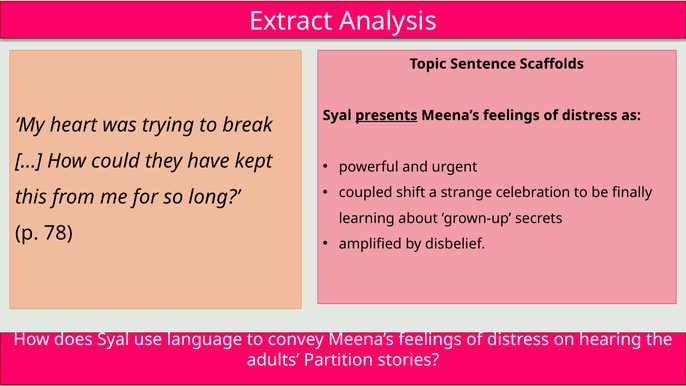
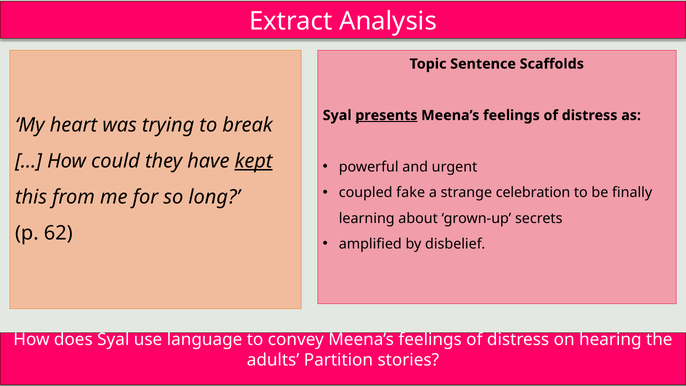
kept underline: none -> present (254, 161)
shift: shift -> fake (411, 193)
78: 78 -> 62 (58, 233)
